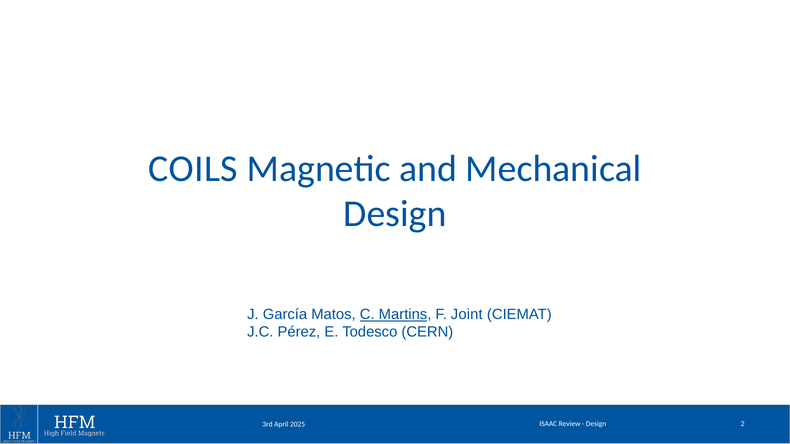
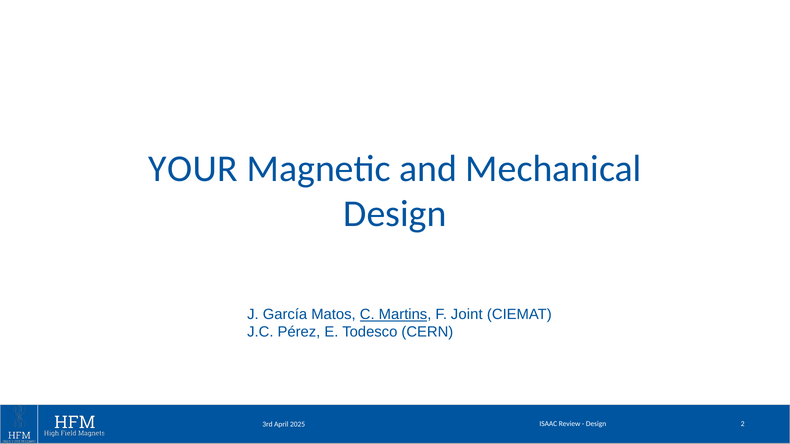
COILS: COILS -> YOUR (193, 169)
